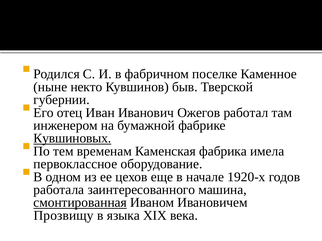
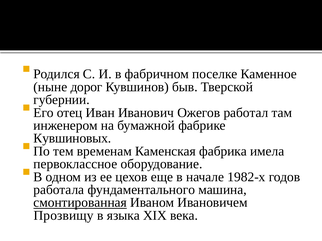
некто: некто -> дорог (86, 87)
Кувшиновых underline: present -> none (72, 139)
1920-х: 1920-х -> 1982-х (246, 177)
заинтересованного: заинтересованного -> фундаментального (141, 190)
